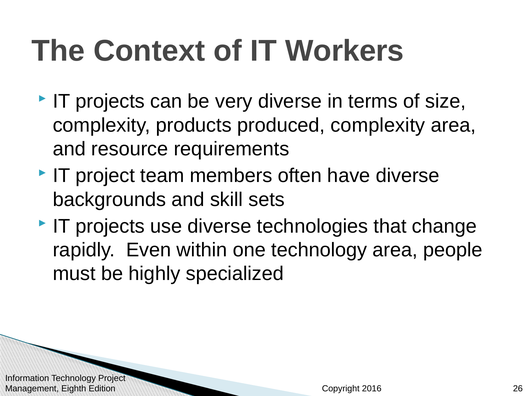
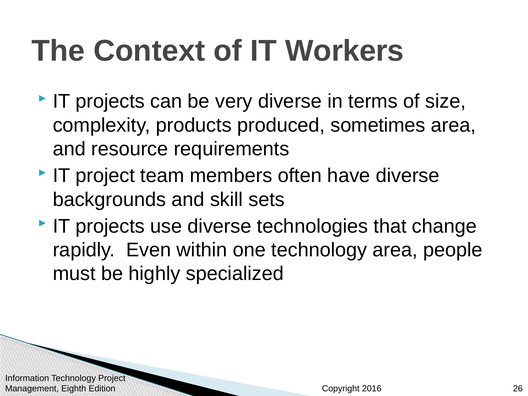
produced complexity: complexity -> sometimes (378, 125)
